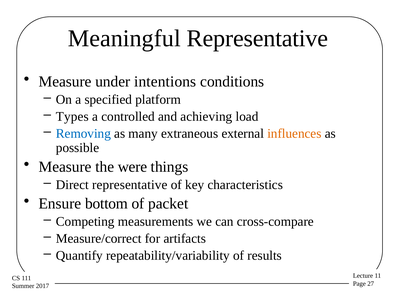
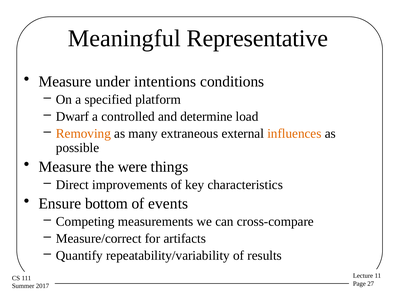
Types: Types -> Dwarf (72, 117)
achieving: achieving -> determine (206, 117)
Removing colour: blue -> orange (83, 134)
Direct representative: representative -> improvements (130, 185)
packet: packet -> events (168, 204)
